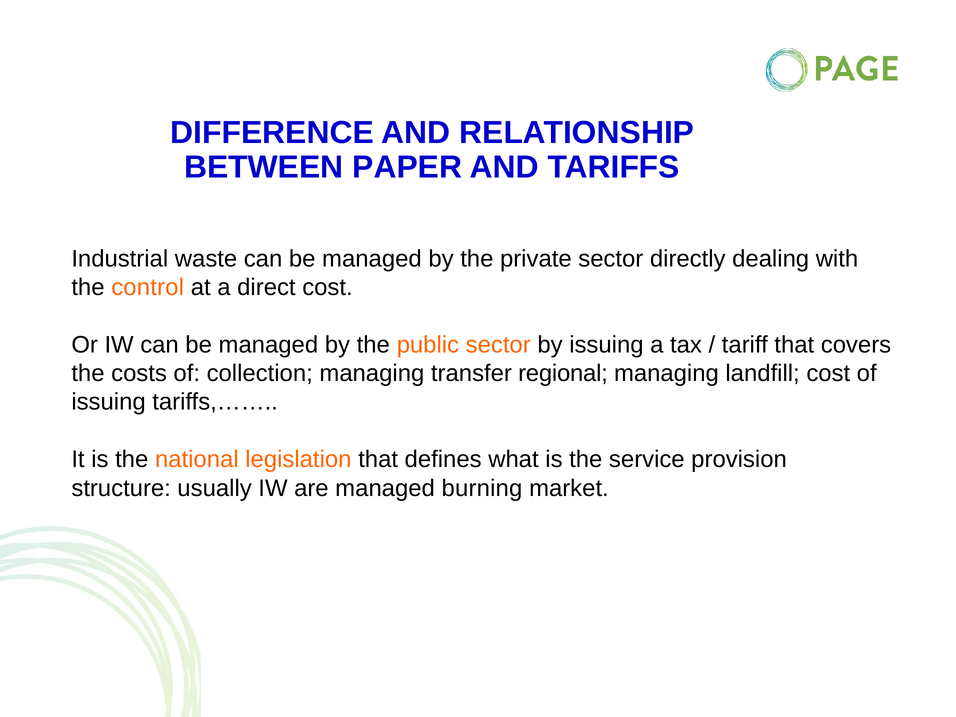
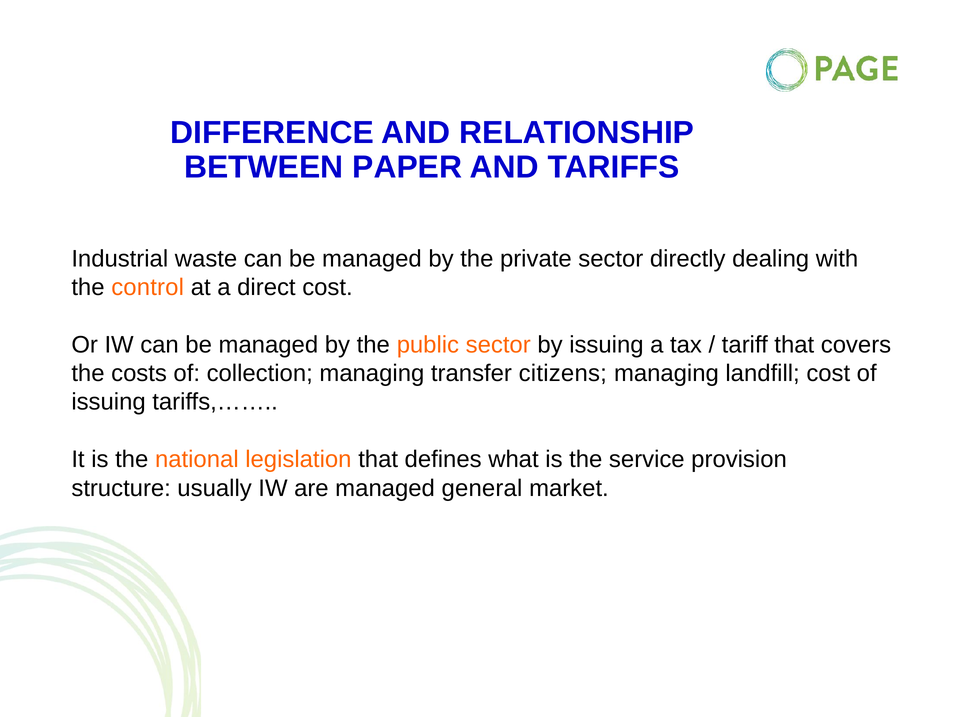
regional: regional -> citizens (563, 373)
burning: burning -> general (482, 488)
